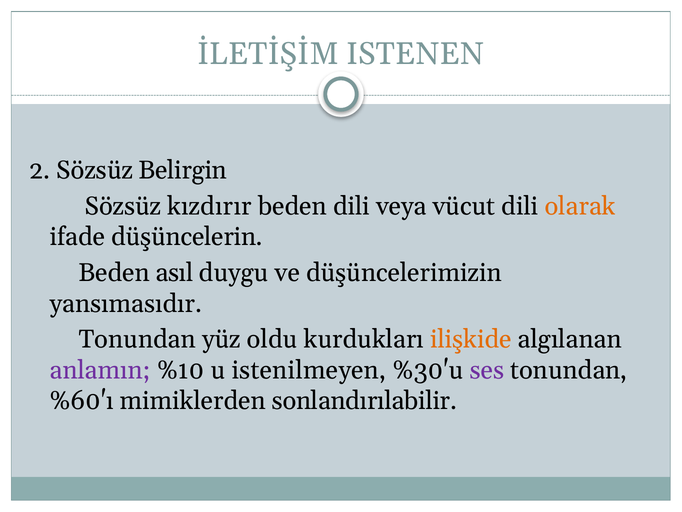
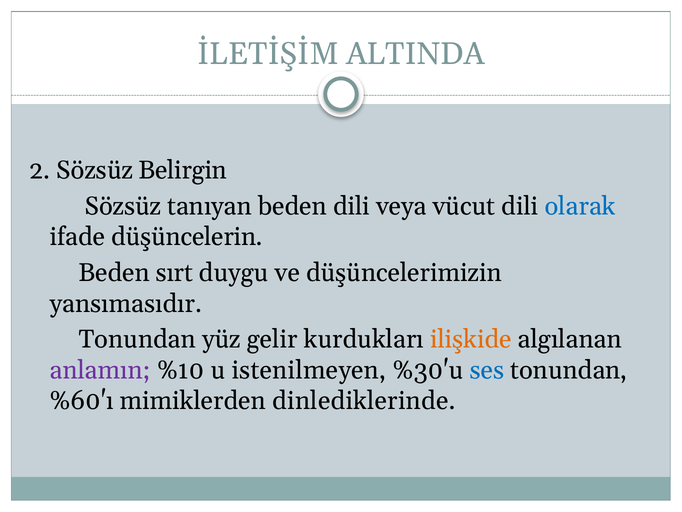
ISTENEN: ISTENEN -> ALTINDA (415, 54)
kızdırır: kızdırır -> tanıyan (210, 206)
olarak colour: orange -> blue (580, 206)
asıl: asıl -> sırt (174, 273)
oldu: oldu -> gelir (272, 339)
ses colour: purple -> blue (487, 370)
sonlandırılabilir: sonlandırılabilir -> dinlediklerinde (364, 401)
